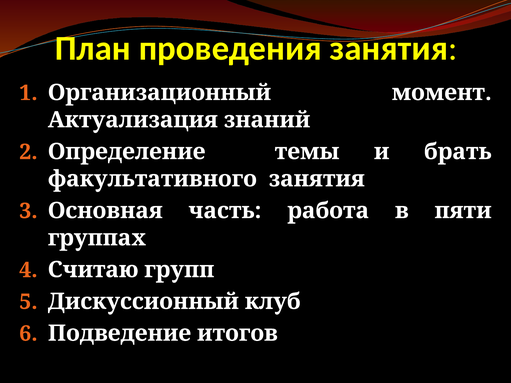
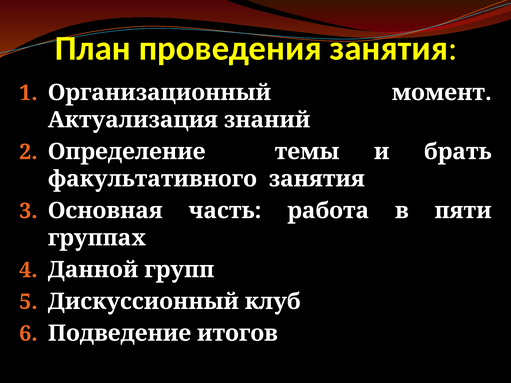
Считаю: Считаю -> Данной (93, 270)
